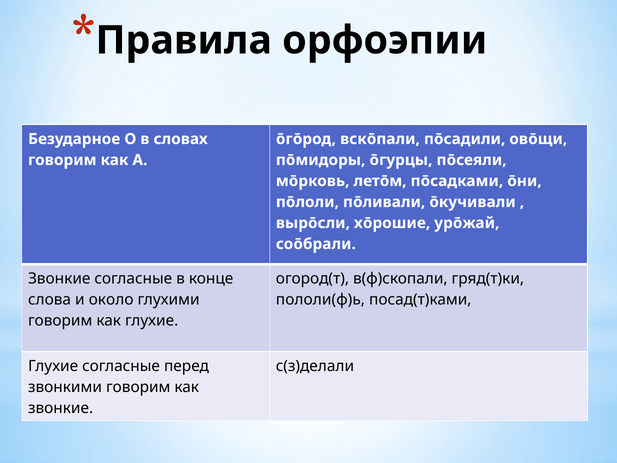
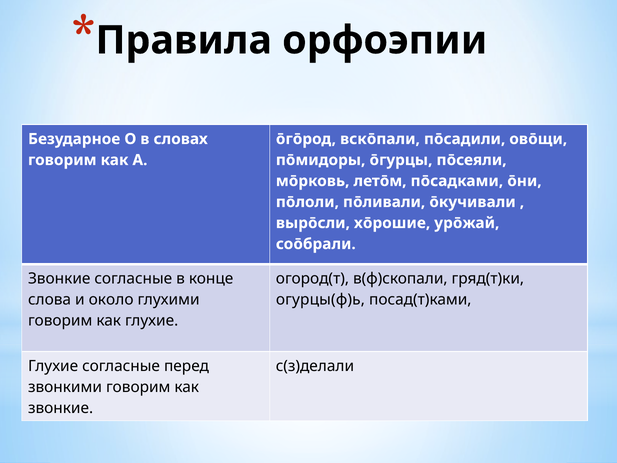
пололи(ф)ь: пололи(ф)ь -> огурцы(ф)ь (320, 300)
